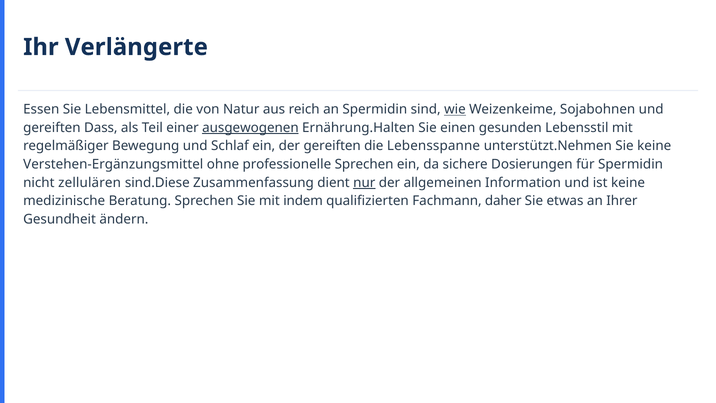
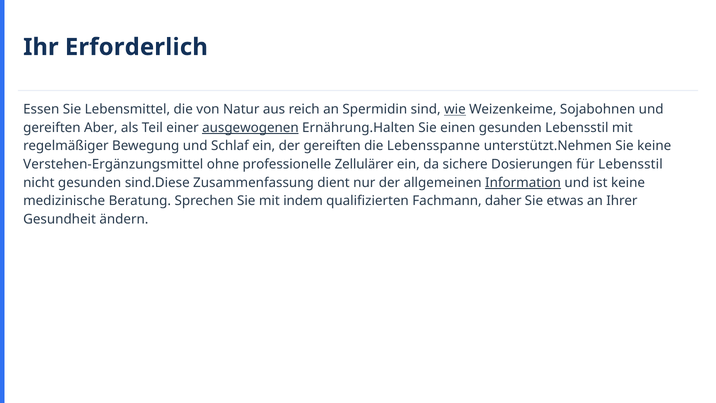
Verlängerte: Verlängerte -> Erforderlich (136, 47)
Dass: Dass -> Aber (101, 128)
professionelle Sprechen: Sprechen -> Zellulärer (364, 164)
für Spermidin: Spermidin -> Lebensstil (630, 164)
nicht zellulären: zellulären -> gesunden (90, 182)
nur underline: present -> none (364, 182)
Information underline: none -> present (523, 182)
